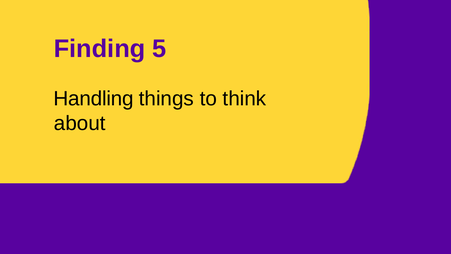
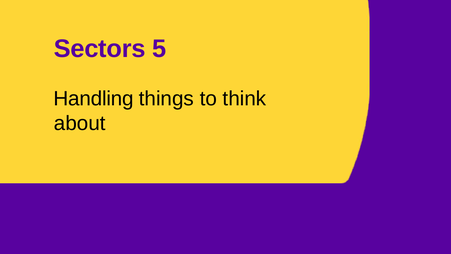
Finding: Finding -> Sectors (100, 49)
